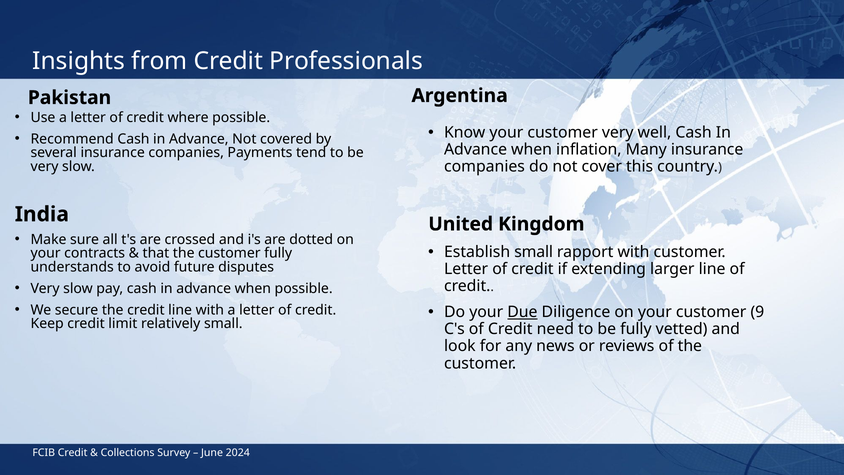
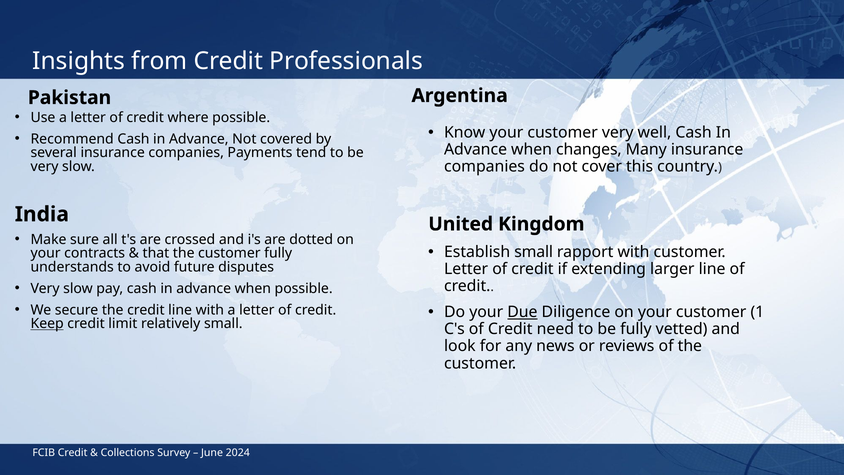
inflation: inflation -> changes (589, 149)
9: 9 -> 1 (757, 312)
Keep underline: none -> present (47, 324)
